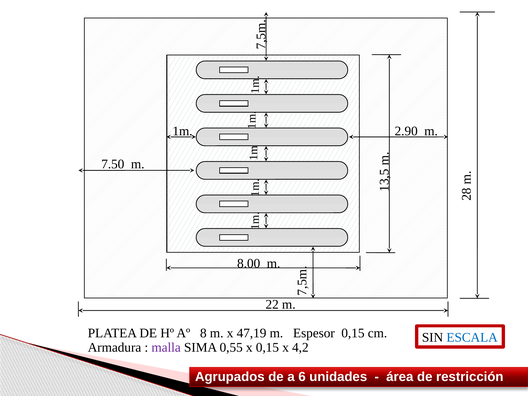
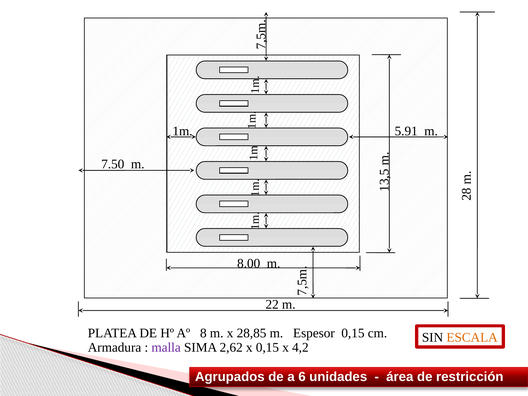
2.90: 2.90 -> 5.91 (406, 131)
47,19: 47,19 -> 28,85 (252, 333)
ESCALA colour: blue -> orange (472, 337)
0,55: 0,55 -> 2,62 (231, 348)
